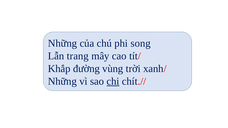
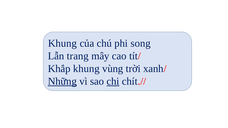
Những: Những -> Khung (62, 43)
Khắp đường: đường -> khung (86, 69)
Những underline: none -> present (62, 82)
